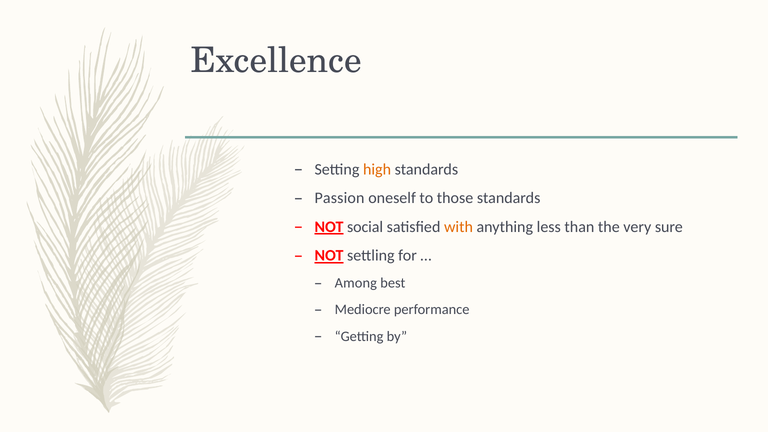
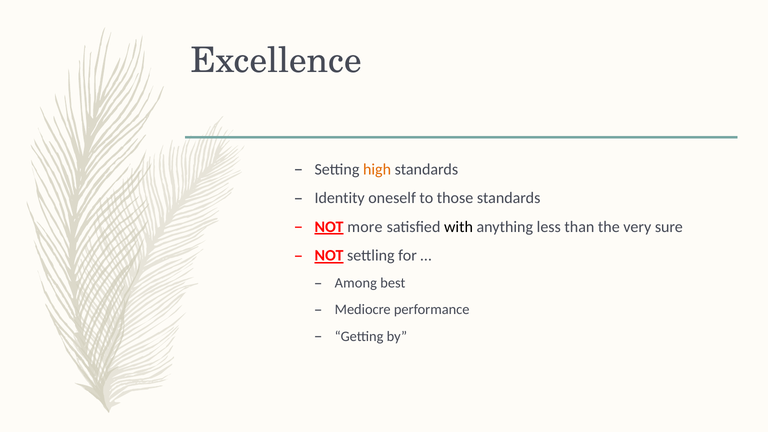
Passion: Passion -> Identity (340, 198)
social: social -> more (365, 227)
with colour: orange -> black (458, 227)
